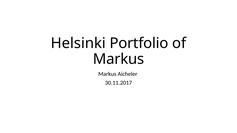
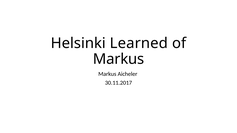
Portfolio: Portfolio -> Learned (139, 43)
